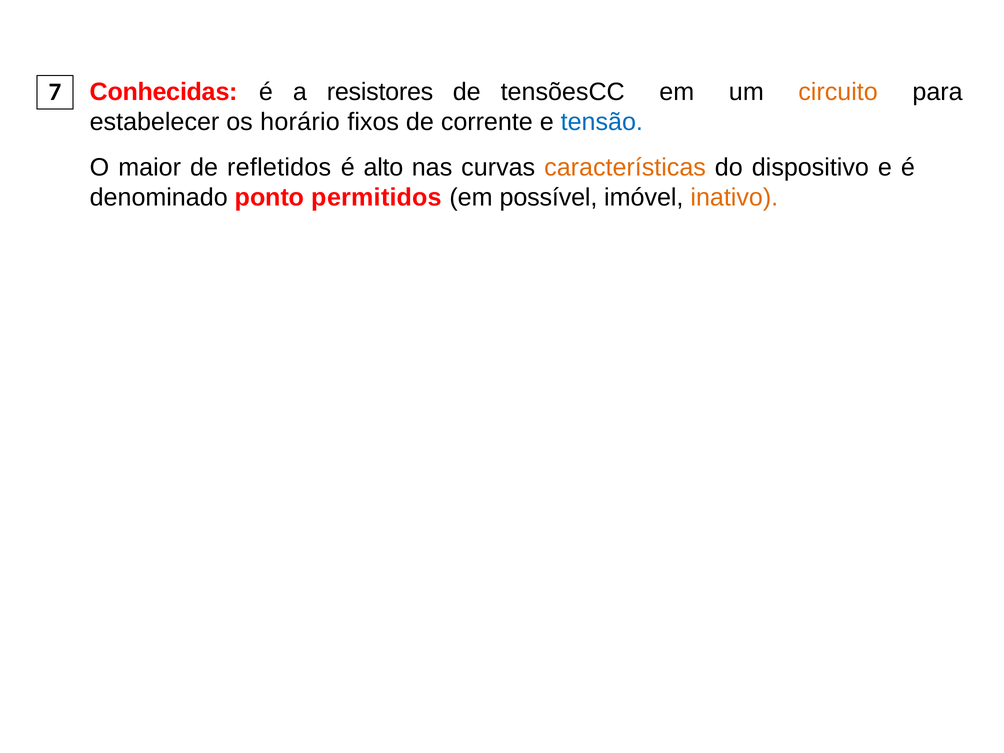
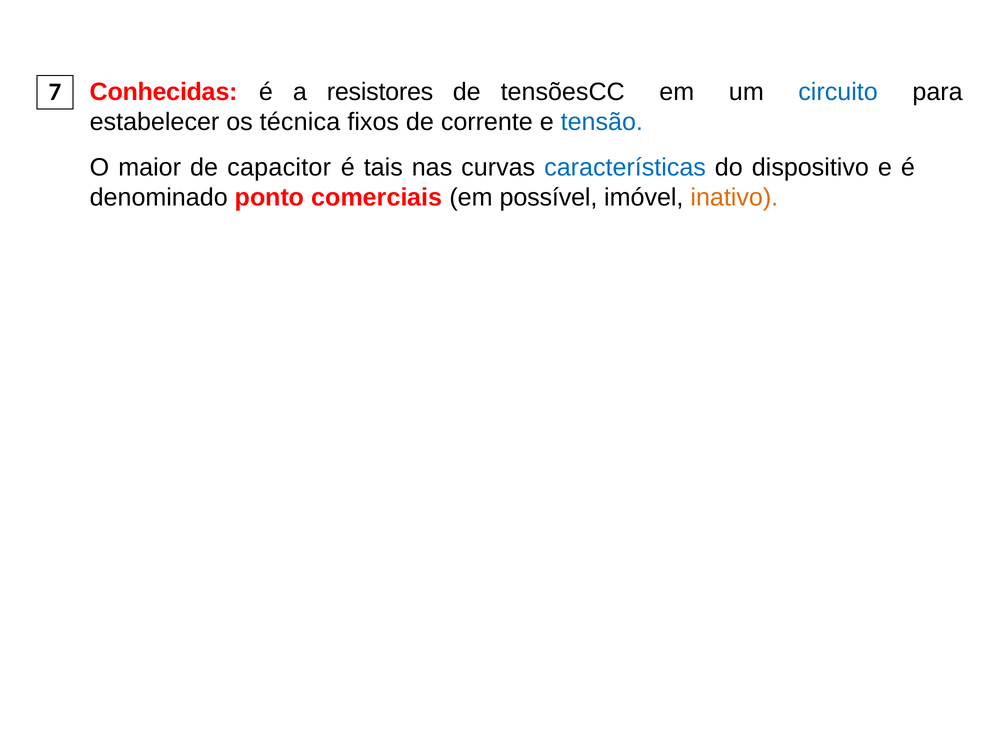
circuito colour: orange -> blue (838, 92)
horário: horário -> técnica (300, 122)
refletidos: refletidos -> capacitor (279, 167)
alto: alto -> tais (383, 167)
características colour: orange -> blue (625, 167)
permitidos: permitidos -> comerciais (377, 197)
